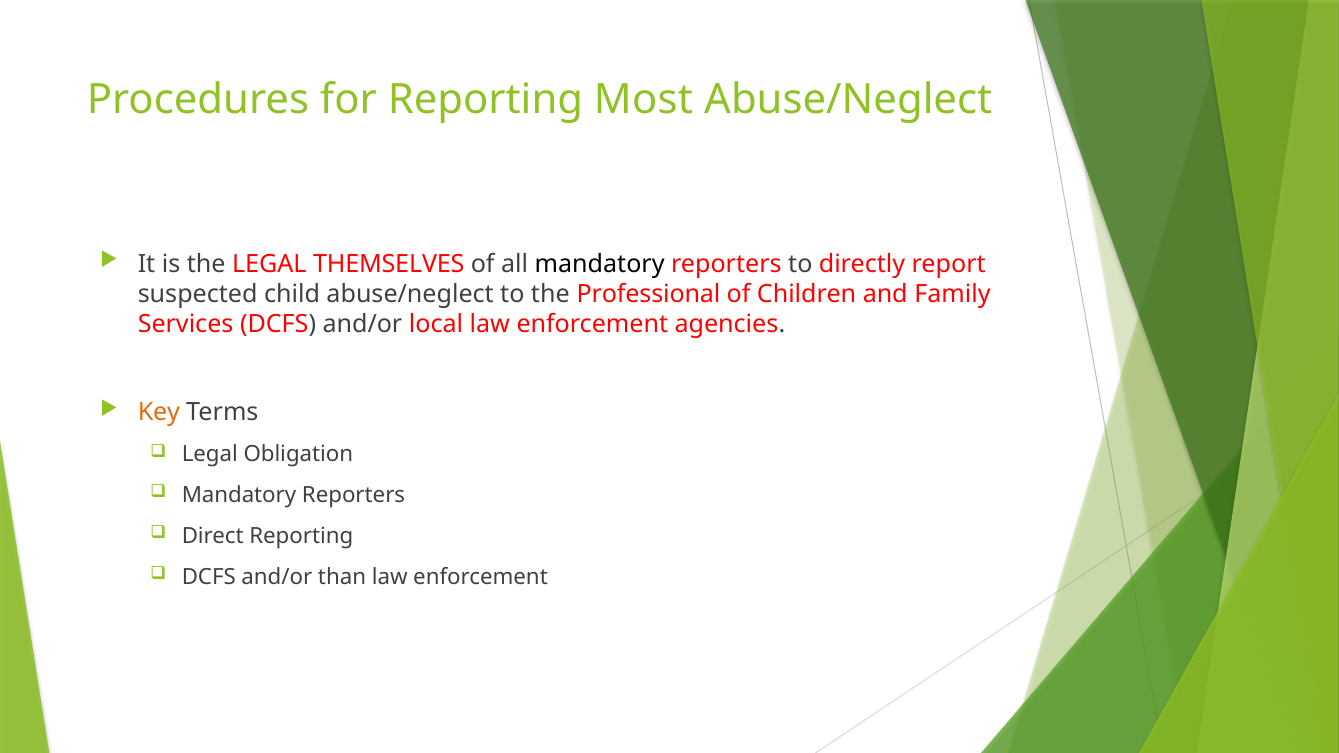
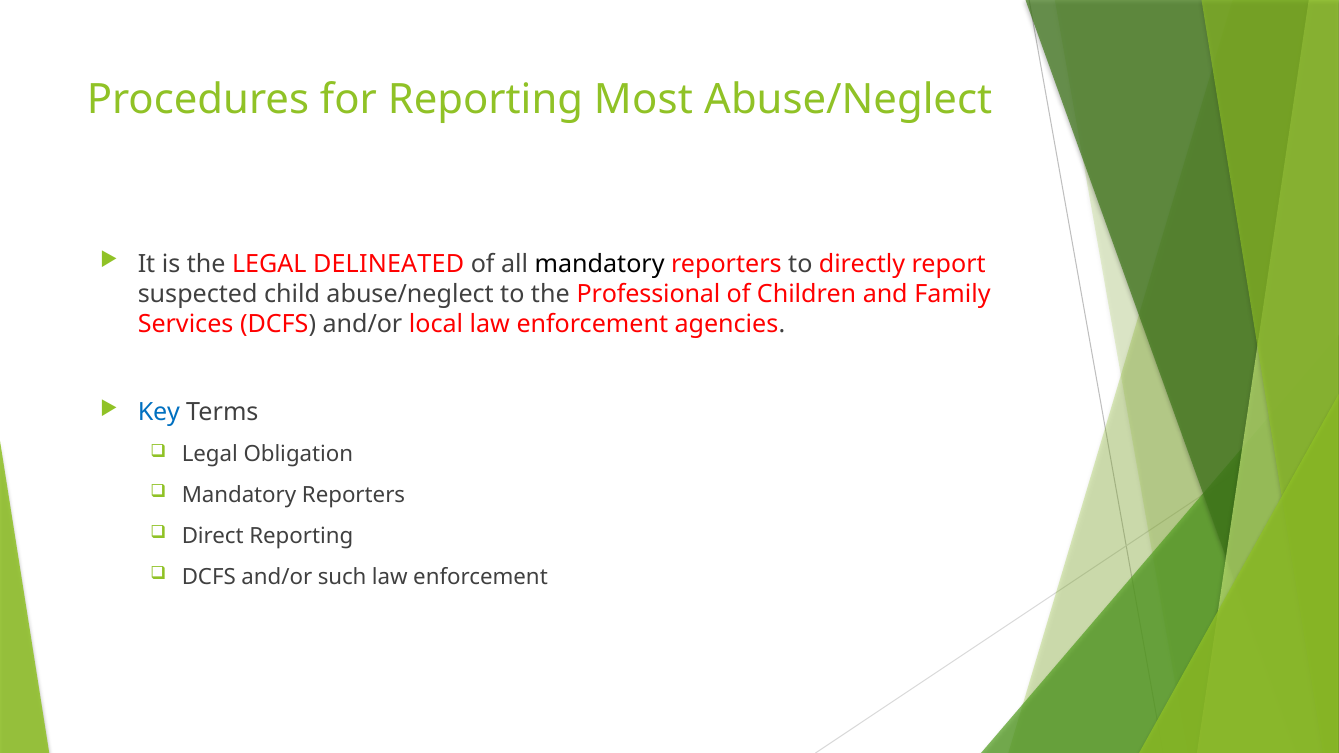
THEMSELVES: THEMSELVES -> DELINEATED (389, 264)
Key colour: orange -> blue (159, 412)
than: than -> such (342, 577)
